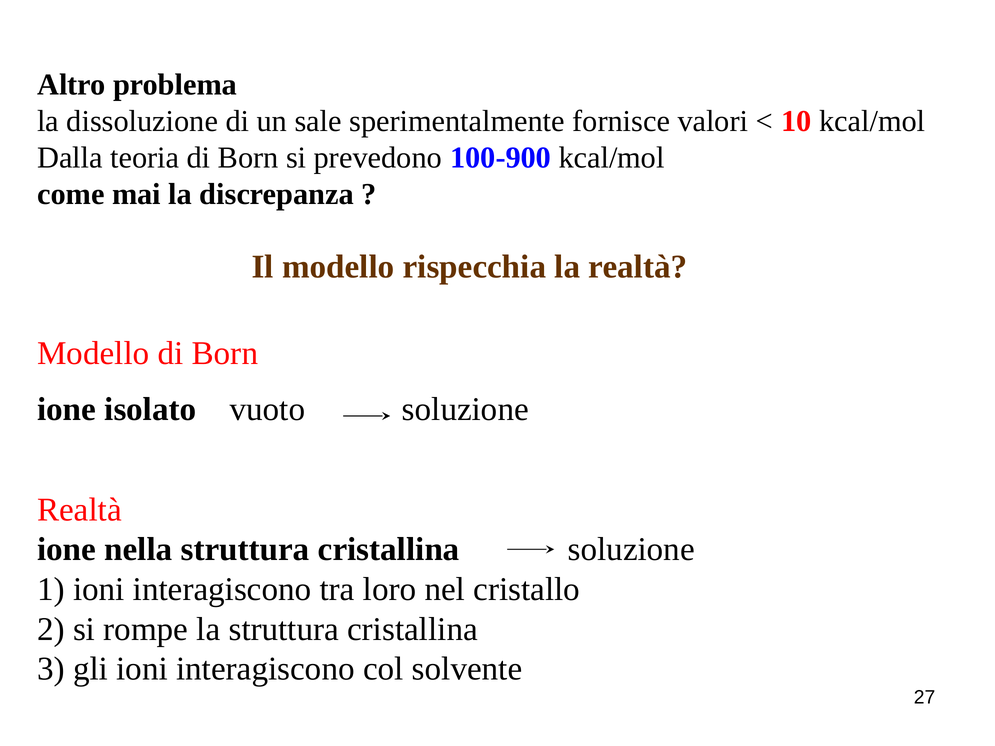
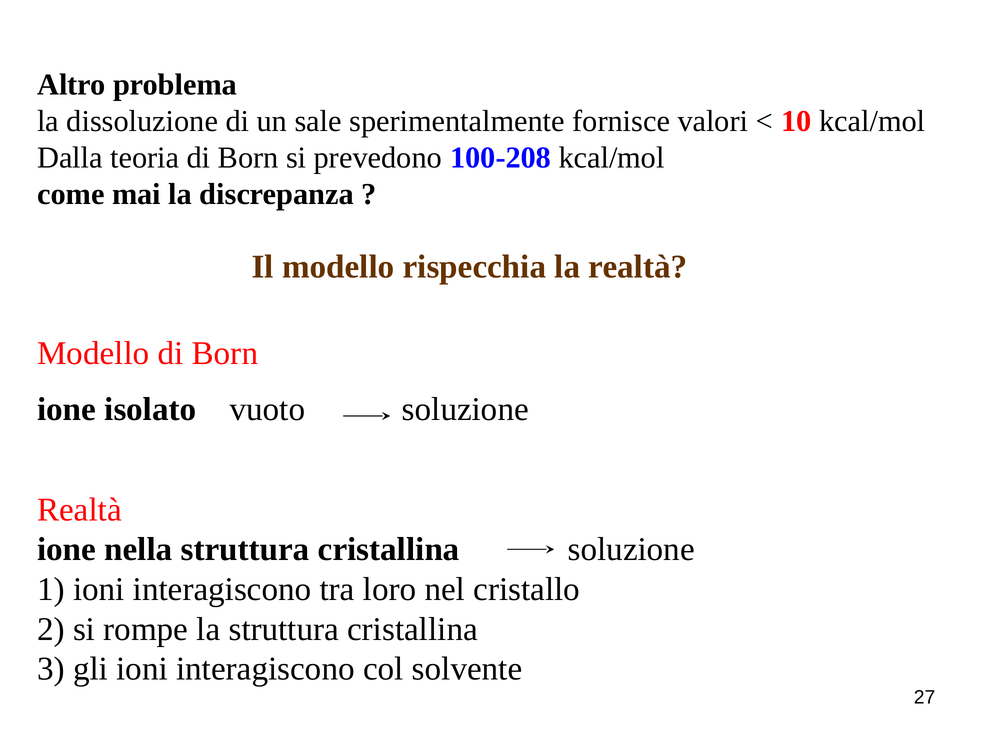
100-900: 100-900 -> 100-208 (501, 158)
